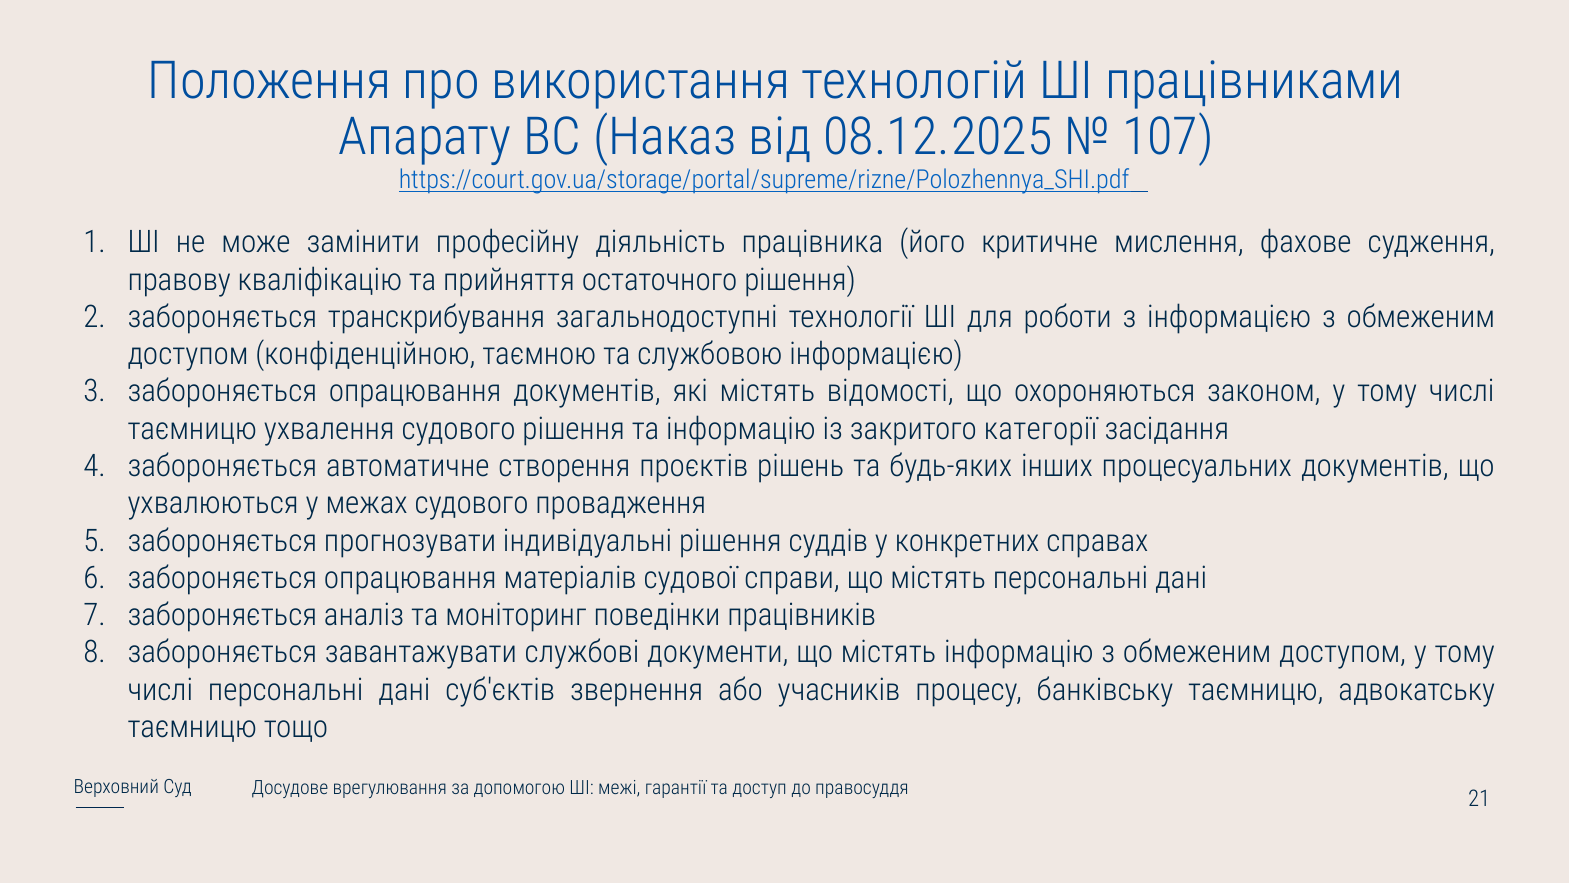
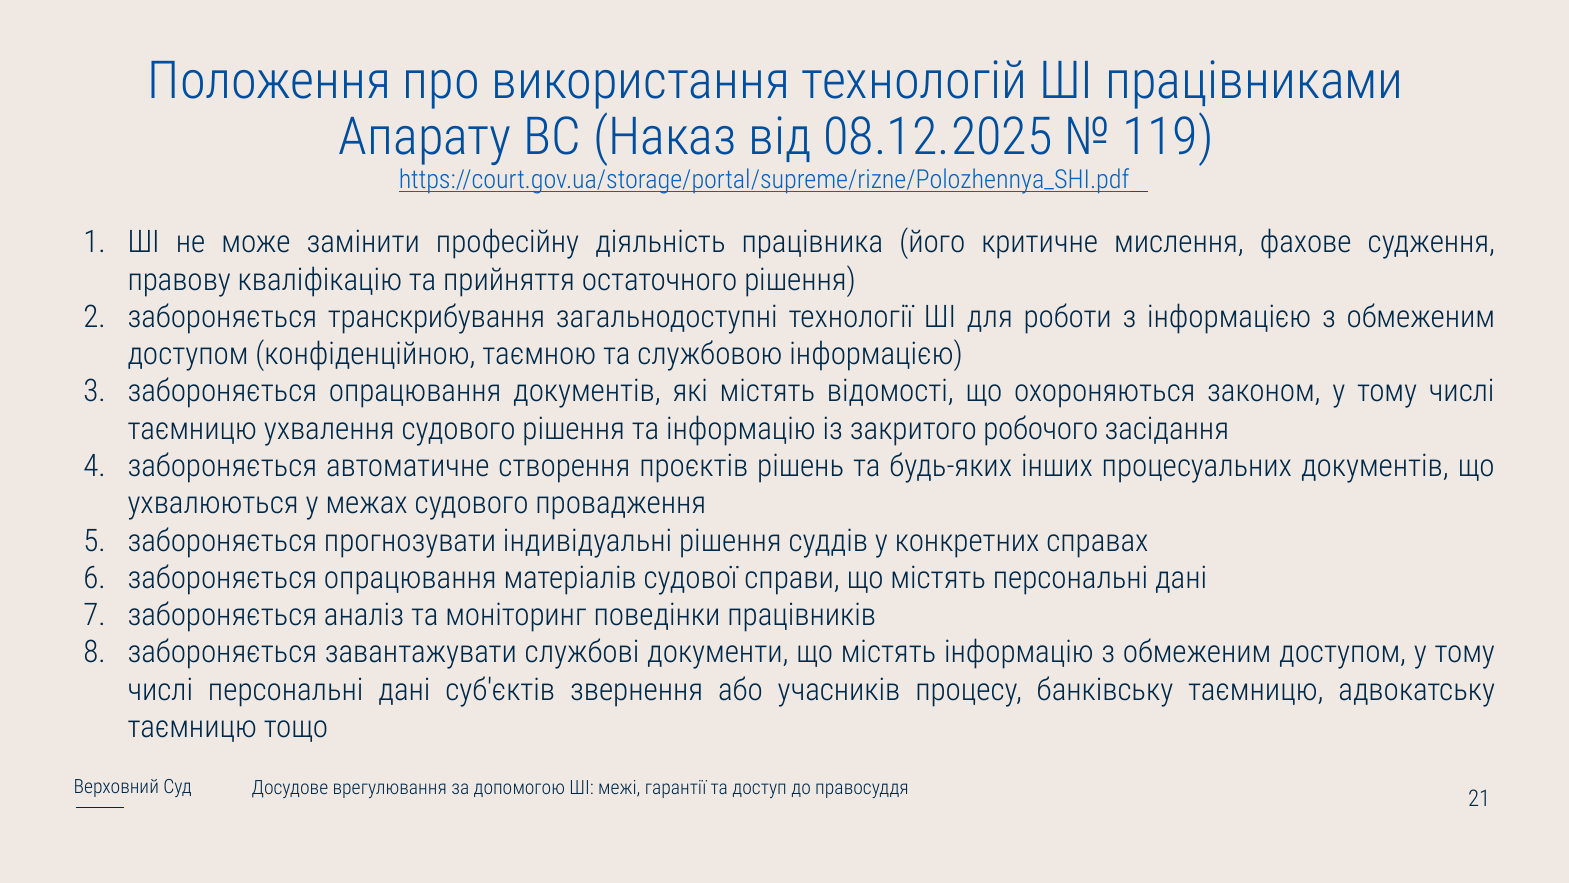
107: 107 -> 119 (1168, 138)
категорії: категорії -> робочого (1041, 429)
